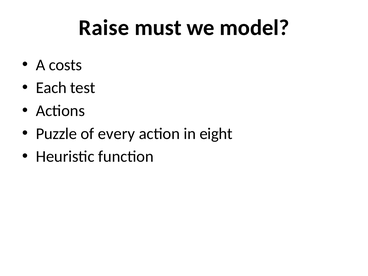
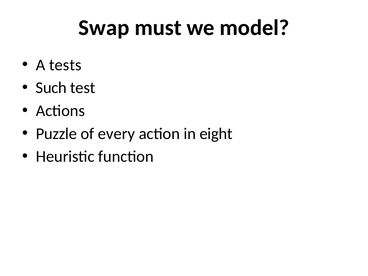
Raise: Raise -> Swap (104, 28)
costs: costs -> tests (65, 65)
Each: Each -> Such (51, 88)
